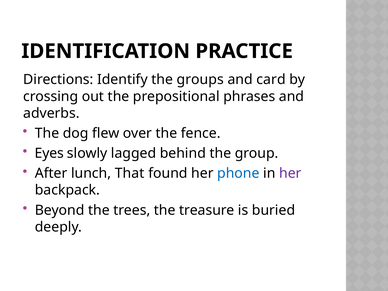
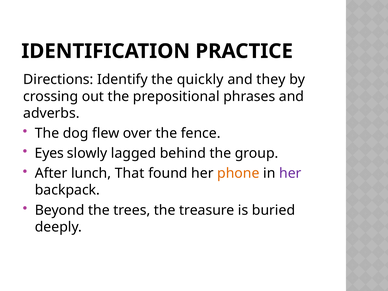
groups: groups -> quickly (200, 80)
card: card -> they (271, 80)
phone colour: blue -> orange (238, 173)
